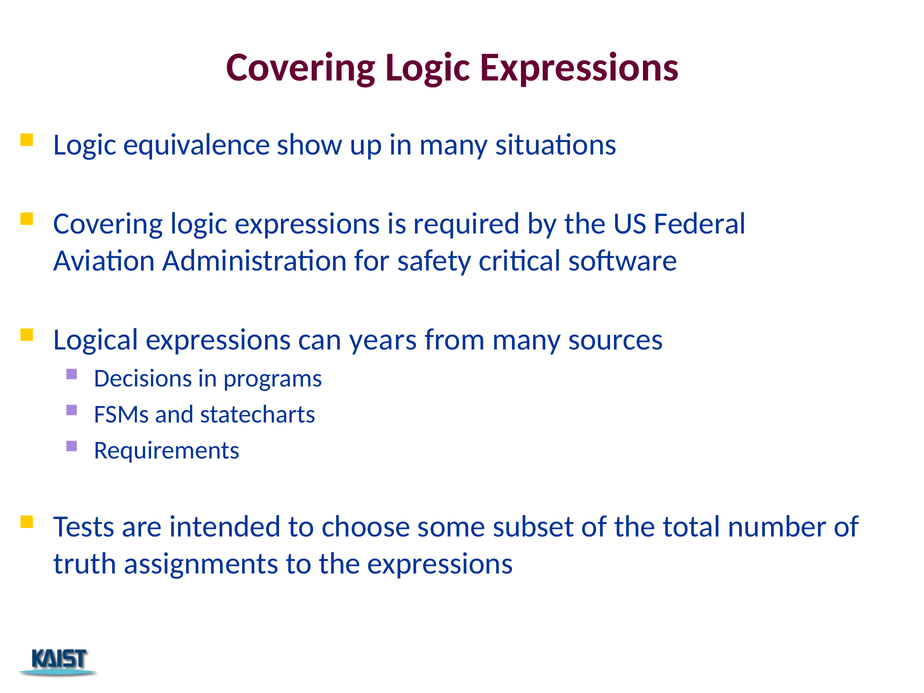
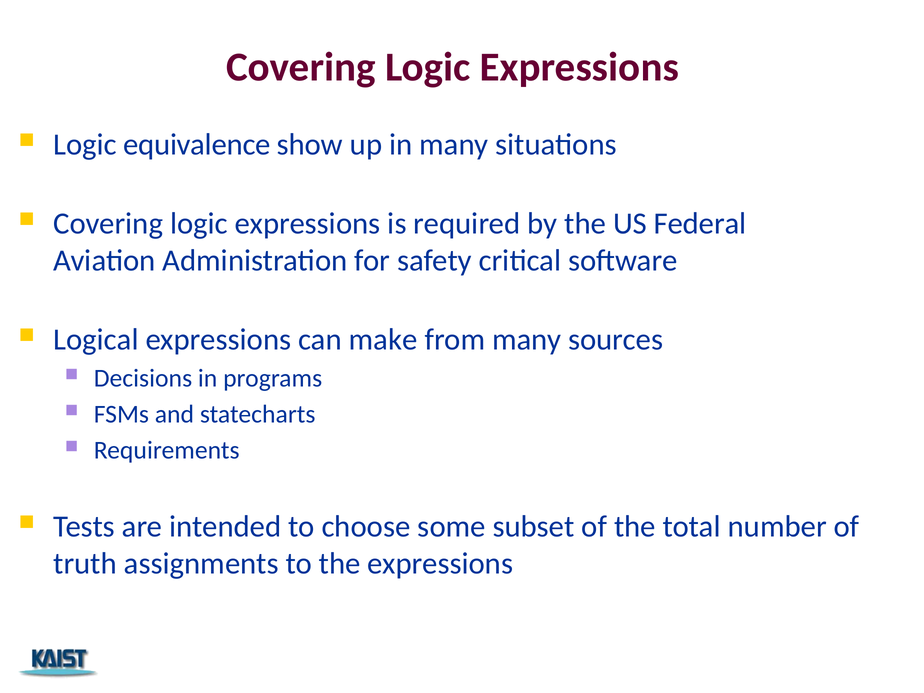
years: years -> make (383, 340)
